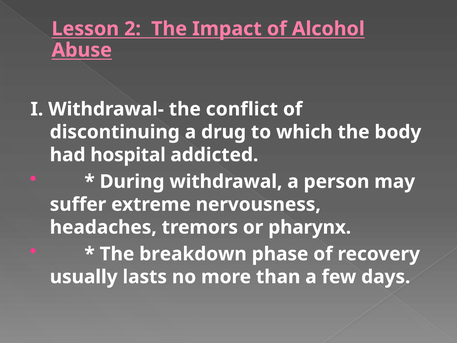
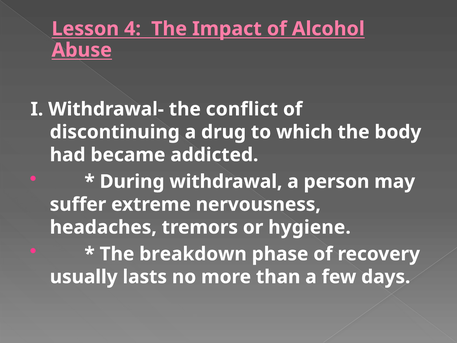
2: 2 -> 4 (133, 29)
hospital: hospital -> became (128, 155)
pharynx: pharynx -> hygiene (309, 227)
